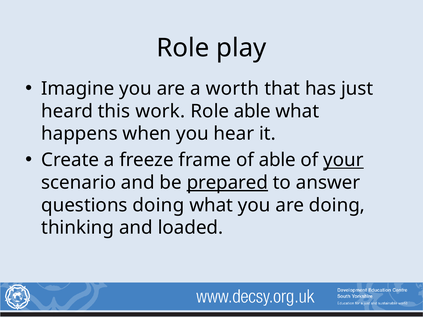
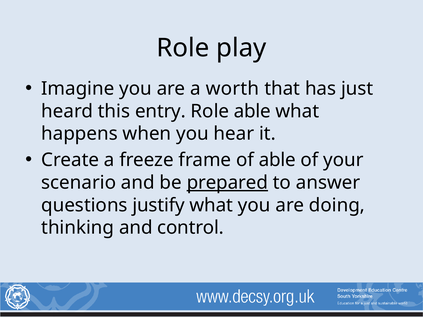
work: work -> entry (160, 111)
your underline: present -> none (343, 160)
questions doing: doing -> justify (159, 205)
loaded: loaded -> control (191, 228)
